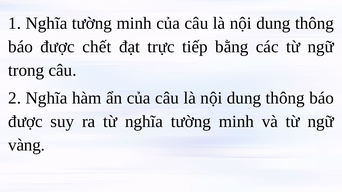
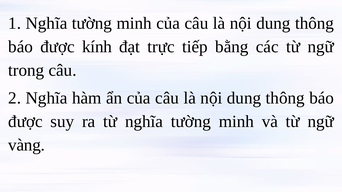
chết: chết -> kính (97, 47)
